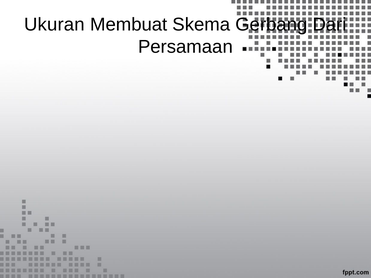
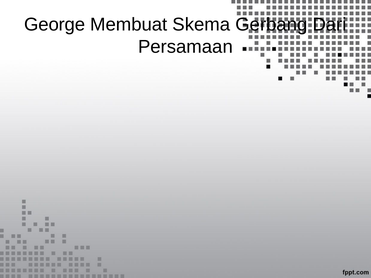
Ukuran: Ukuran -> George (55, 24)
